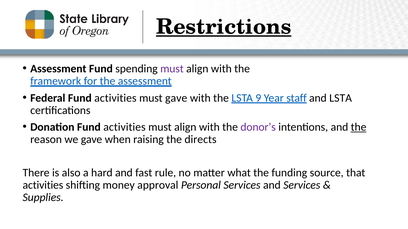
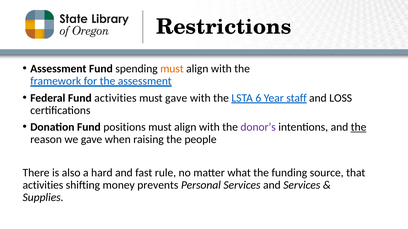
Restrictions underline: present -> none (224, 27)
must colour: purple -> orange (172, 69)
9: 9 -> 6 (258, 98)
and LSTA: LSTA -> LOSS (341, 98)
Donation Fund activities: activities -> positions (125, 127)
directs: directs -> people (201, 140)
approval: approval -> prevents (158, 185)
